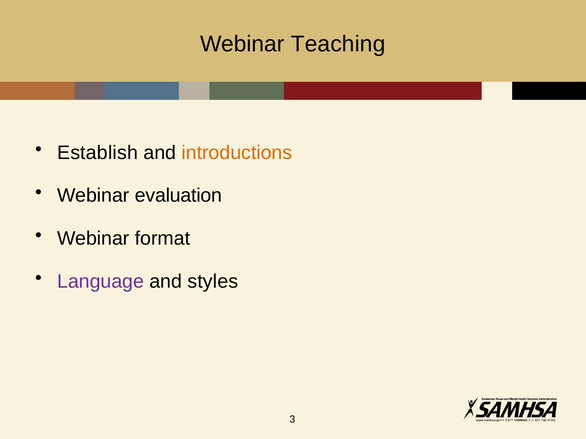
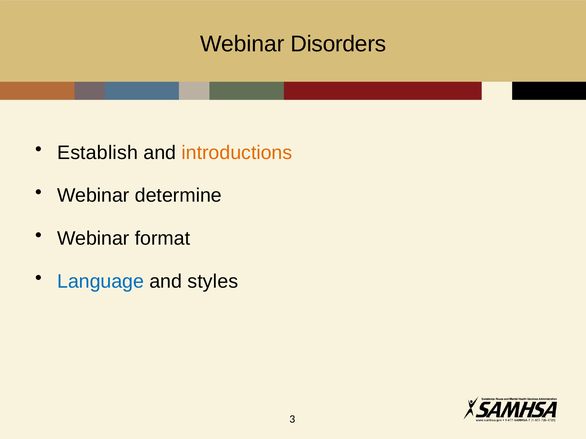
Teaching: Teaching -> Disorders (338, 44)
evaluation: evaluation -> determine (178, 196)
Language colour: purple -> blue (101, 282)
